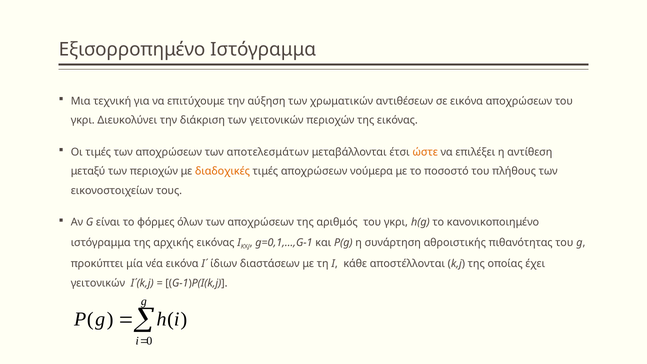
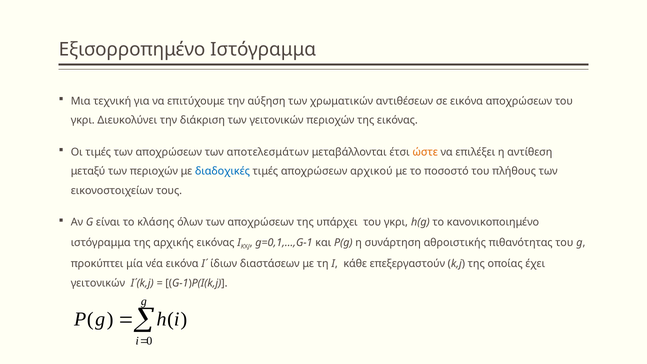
διαδοχικές colour: orange -> blue (222, 171)
νούμερα: νούμερα -> αρχικού (371, 171)
φόρμες: φόρμες -> κλάσης (156, 222)
αριθμός: αριθμός -> υπάρχει (337, 222)
αποστέλλονται: αποστέλλονται -> επεξεργαστούν (407, 264)
